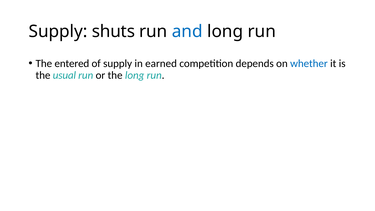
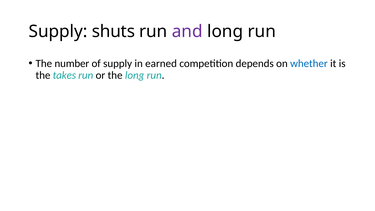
and colour: blue -> purple (187, 32)
entered: entered -> number (72, 63)
usual: usual -> takes (64, 75)
